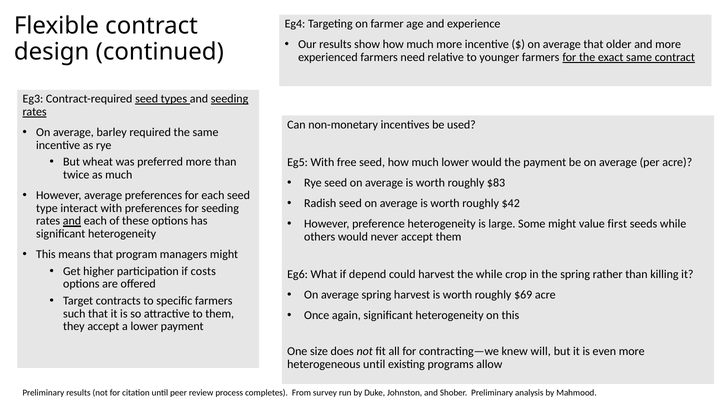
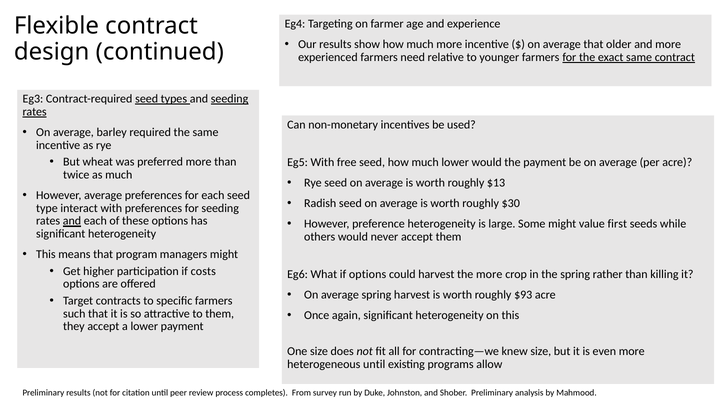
$83: $83 -> $13 (496, 183)
$42: $42 -> $30 (511, 203)
if depend: depend -> options (368, 274)
the while: while -> more (489, 274)
$69: $69 -> $93 (523, 295)
knew will: will -> size (541, 351)
